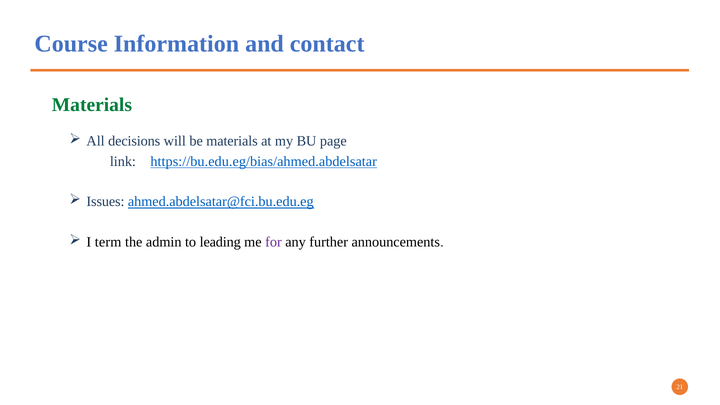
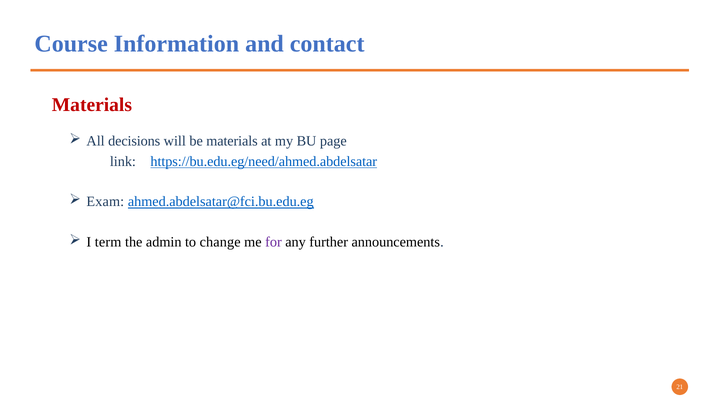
Materials colour: green -> red (92, 105)
https://bu.edu.eg/bias/ahmed.abdelsatar: https://bu.edu.eg/bias/ahmed.abdelsatar -> https://bu.edu.eg/need/ahmed.abdelsatar (264, 161)
Issues: Issues -> Exam (105, 202)
leading: leading -> change (220, 242)
